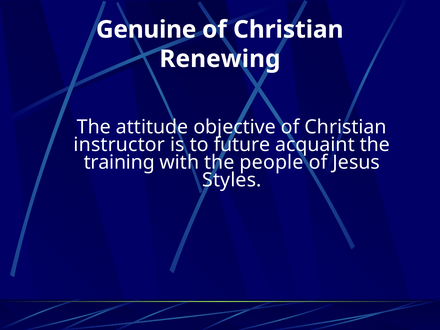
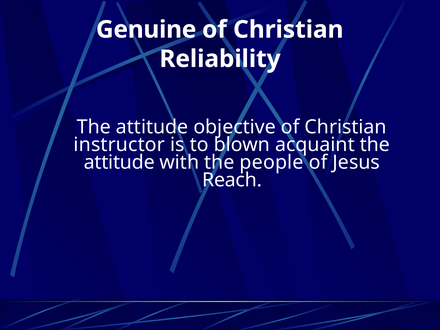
Renewing: Renewing -> Reliability (220, 59)
future: future -> blown (242, 145)
training: training -> attitude (119, 162)
Styles: Styles -> Reach (232, 180)
